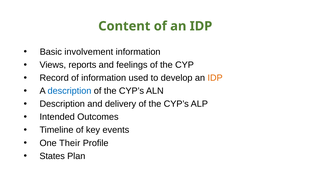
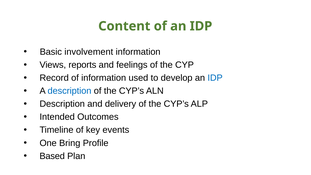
IDP colour: orange -> blue (215, 78)
Their: Their -> Bring (70, 143)
States: States -> Based (52, 156)
